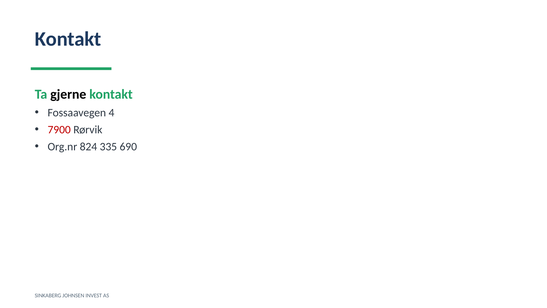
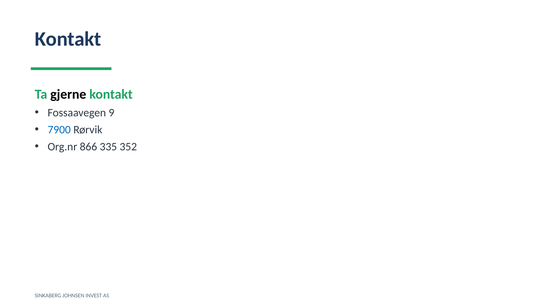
4: 4 -> 9 (112, 112)
7900 colour: red -> blue (59, 130)
824: 824 -> 866 (88, 147)
690: 690 -> 352 (128, 147)
